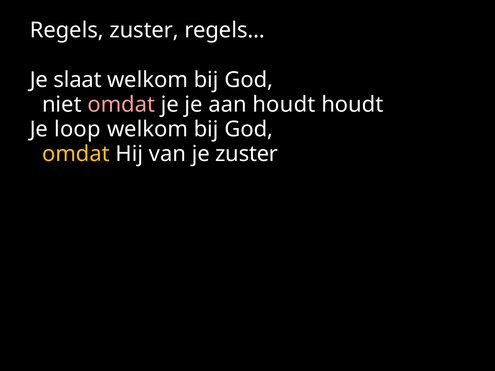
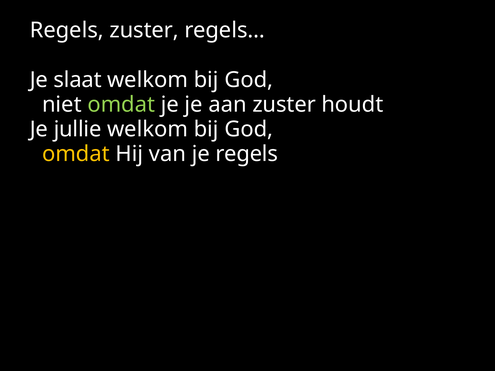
omdat colour: pink -> light green (121, 105)
aan houdt: houdt -> zuster (284, 105)
loop: loop -> jullie (78, 129)
je zuster: zuster -> regels (247, 154)
